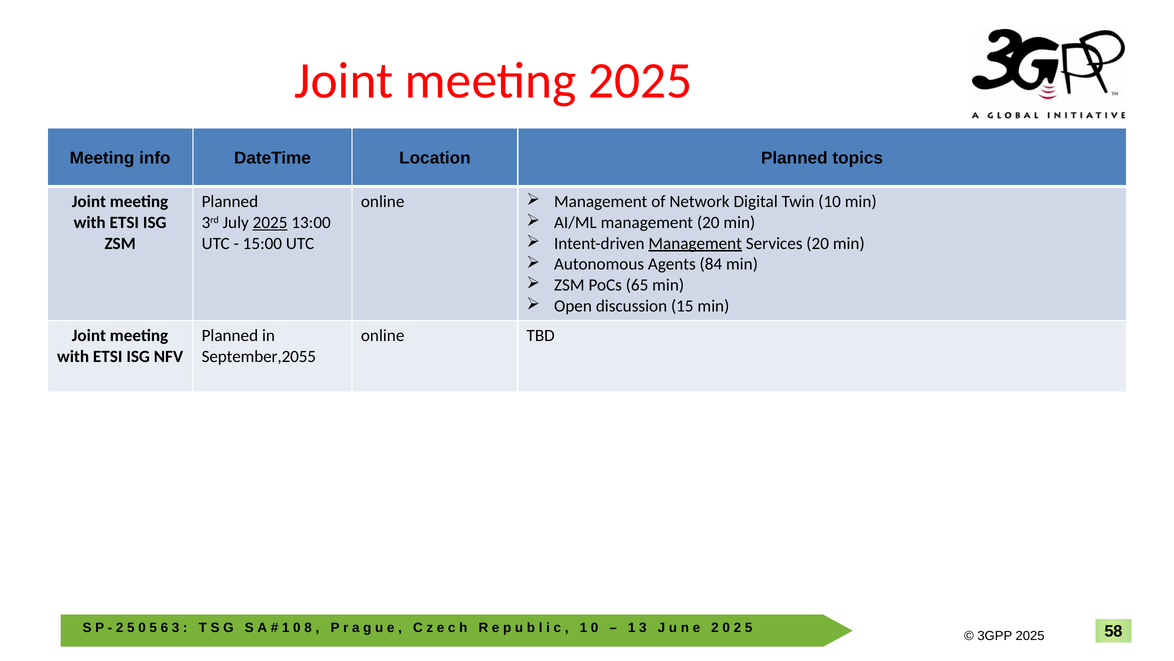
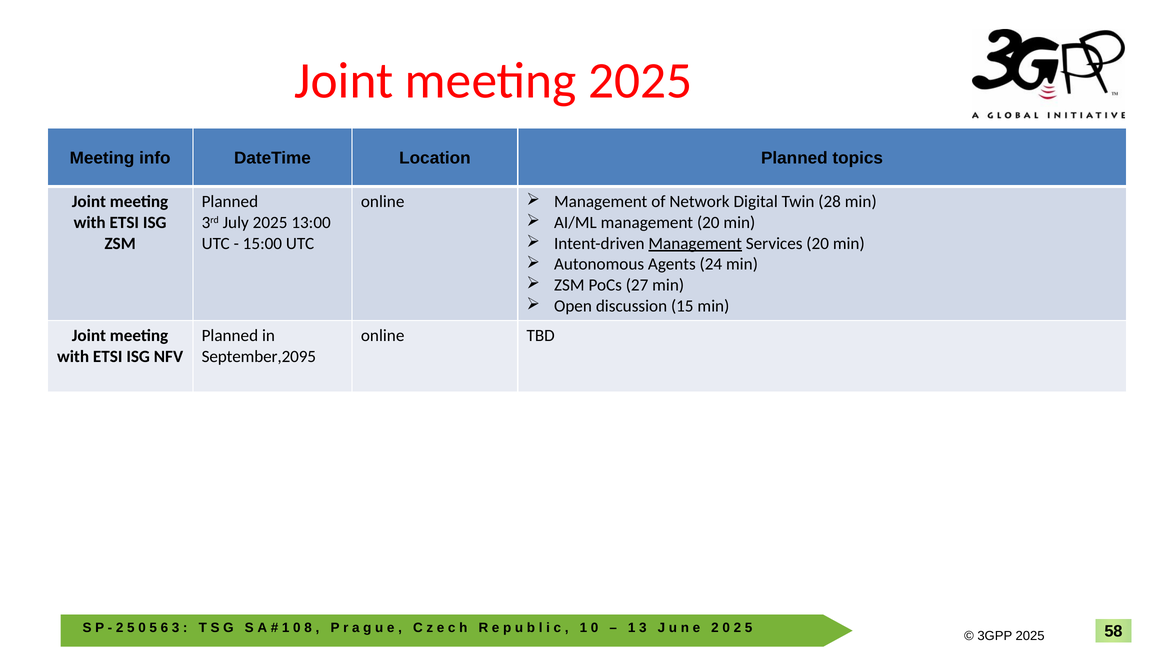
10: 10 -> 28 (830, 201)
2025 underline: present -> none (270, 222)
84: 84 -> 24 (711, 264)
65: 65 -> 27 (637, 285)
September,2055: September,2055 -> September,2095 (259, 356)
